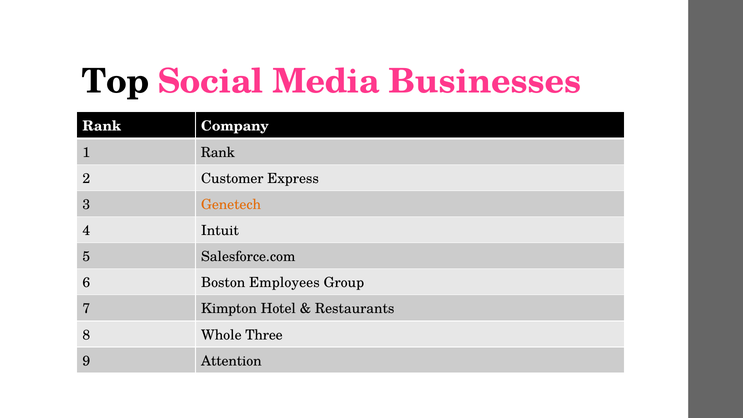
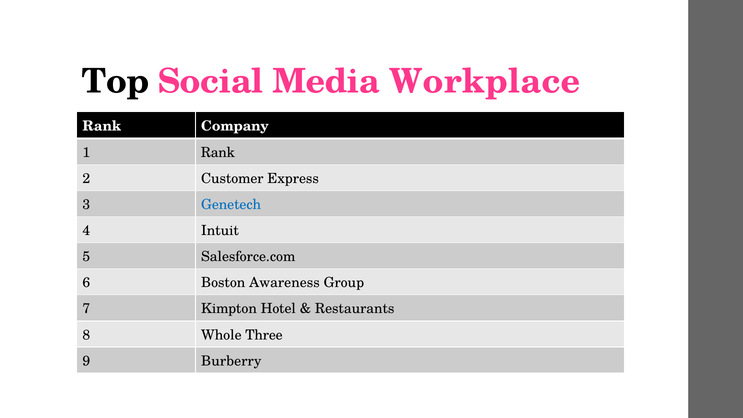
Businesses: Businesses -> Workplace (485, 82)
Genetech colour: orange -> blue (231, 205)
Employees: Employees -> Awareness (284, 283)
Attention: Attention -> Burberry (231, 361)
